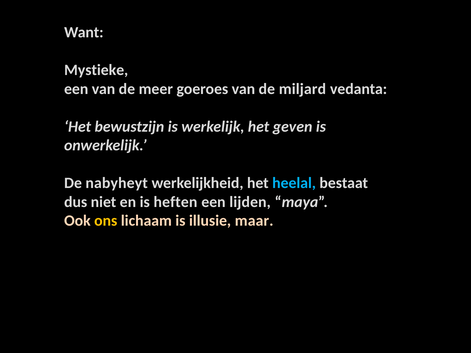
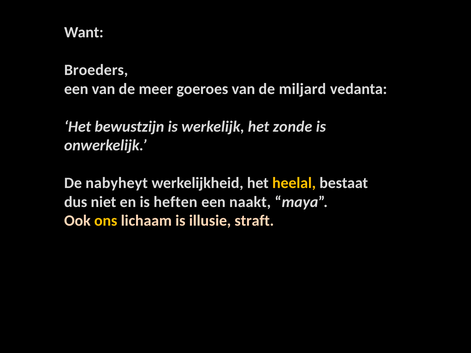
Mystieke: Mystieke -> Broeders (96, 70)
geven: geven -> zonde (293, 127)
heelal colour: light blue -> yellow (294, 183)
lijden: lijden -> naakt (250, 202)
maar: maar -> straft (254, 221)
